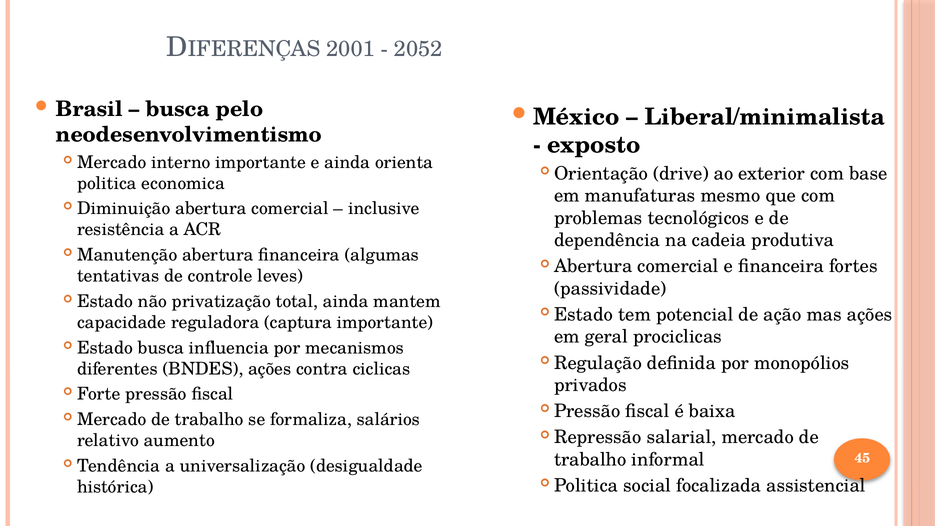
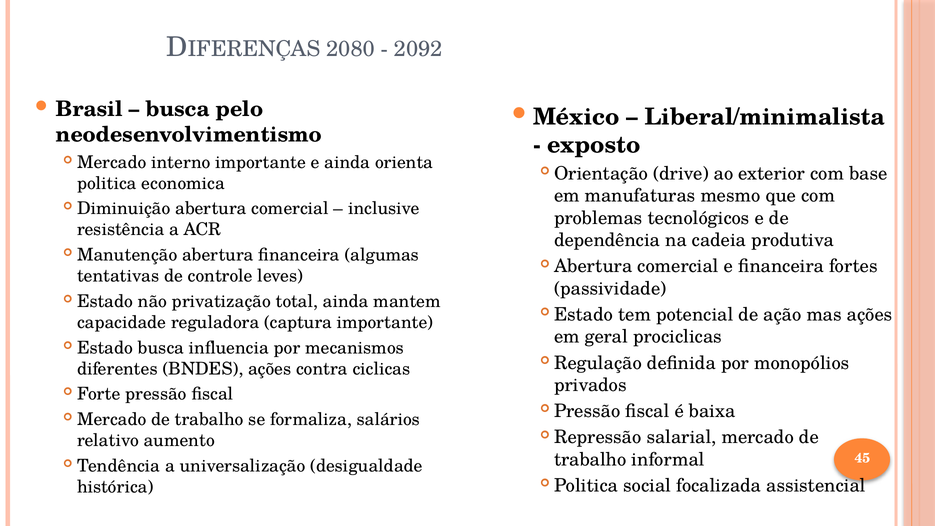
2001: 2001 -> 2080 (351, 49)
2052: 2052 -> 2092 (418, 49)
